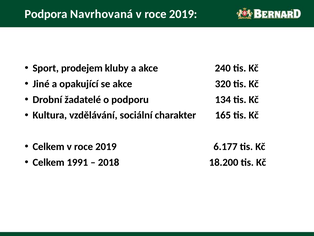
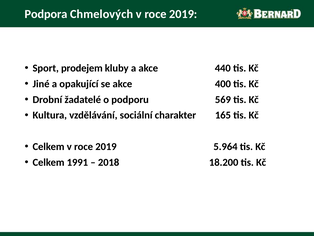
Navrhovaná: Navrhovaná -> Chmelových (102, 14)
240: 240 -> 440 (223, 68)
320: 320 -> 400 (223, 84)
134: 134 -> 569 (223, 99)
6.177: 6.177 -> 5.964 (225, 146)
